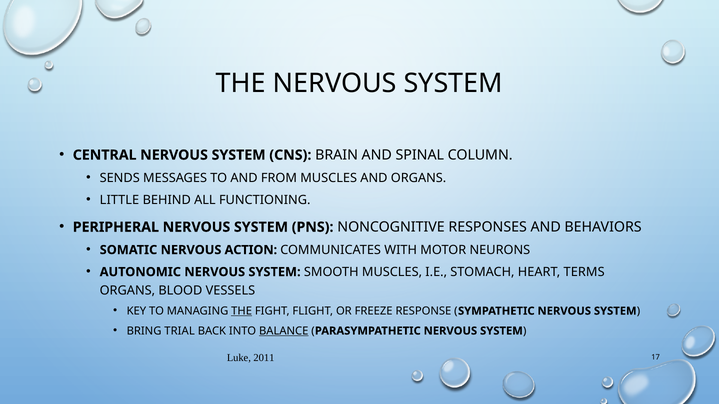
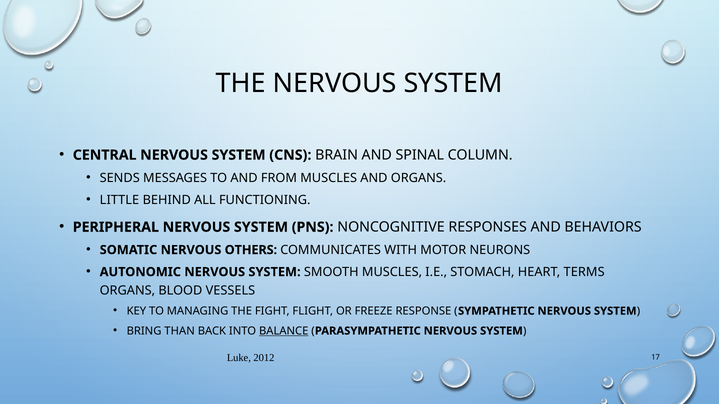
ACTION: ACTION -> OTHERS (251, 250)
THE underline: present -> none (242, 311)
TRIAL: TRIAL -> THAN (180, 331)
2011: 2011 -> 2012 (264, 358)
